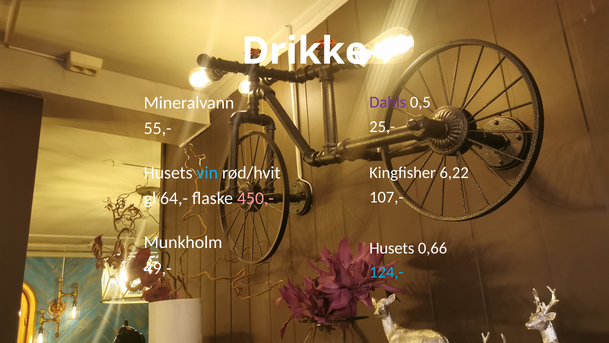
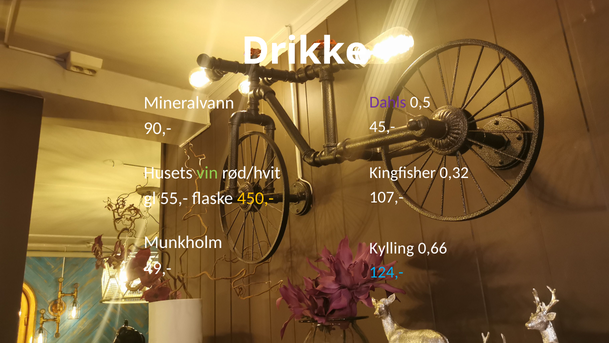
25,-: 25,- -> 45,- (382, 126)
55,-: 55,- -> 90,- (158, 128)
vin colour: light blue -> light green (207, 173)
6,22: 6,22 -> 0,32 (454, 173)
64,-: 64,- -> 55,- (174, 198)
450,- colour: pink -> yellow (255, 198)
Husets: Husets -> Kylling (392, 248)
